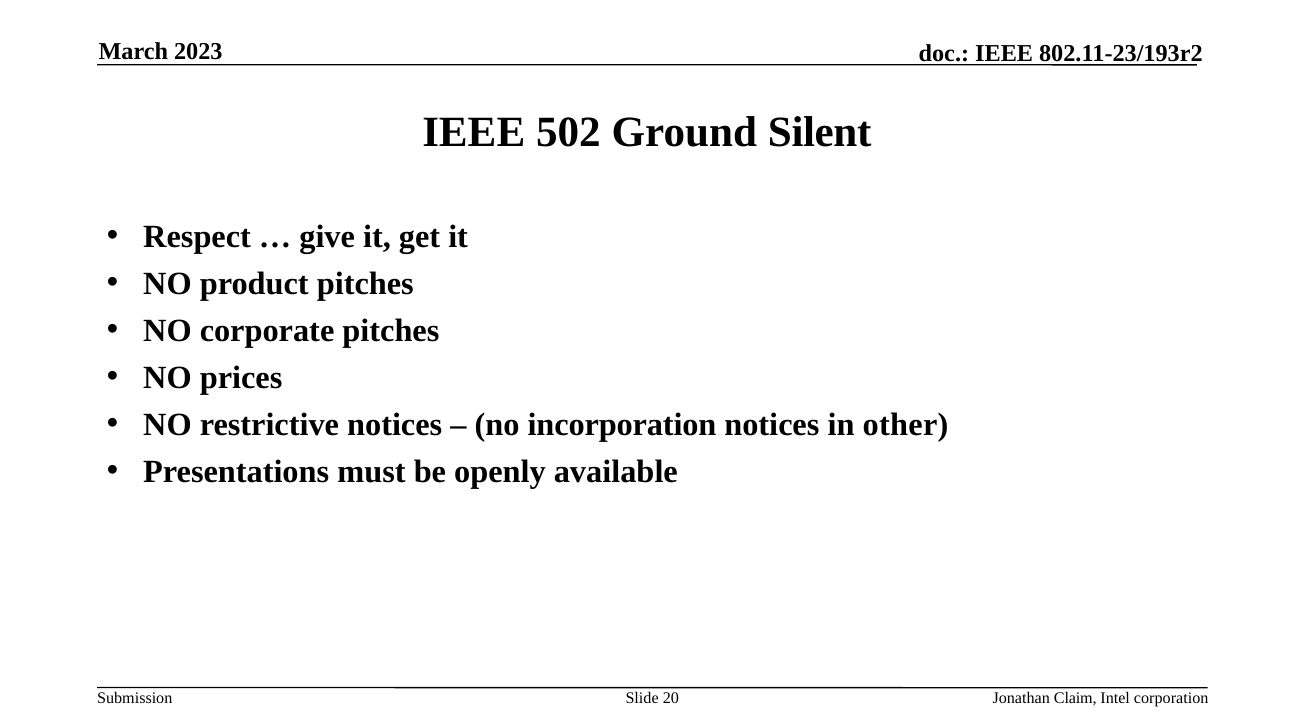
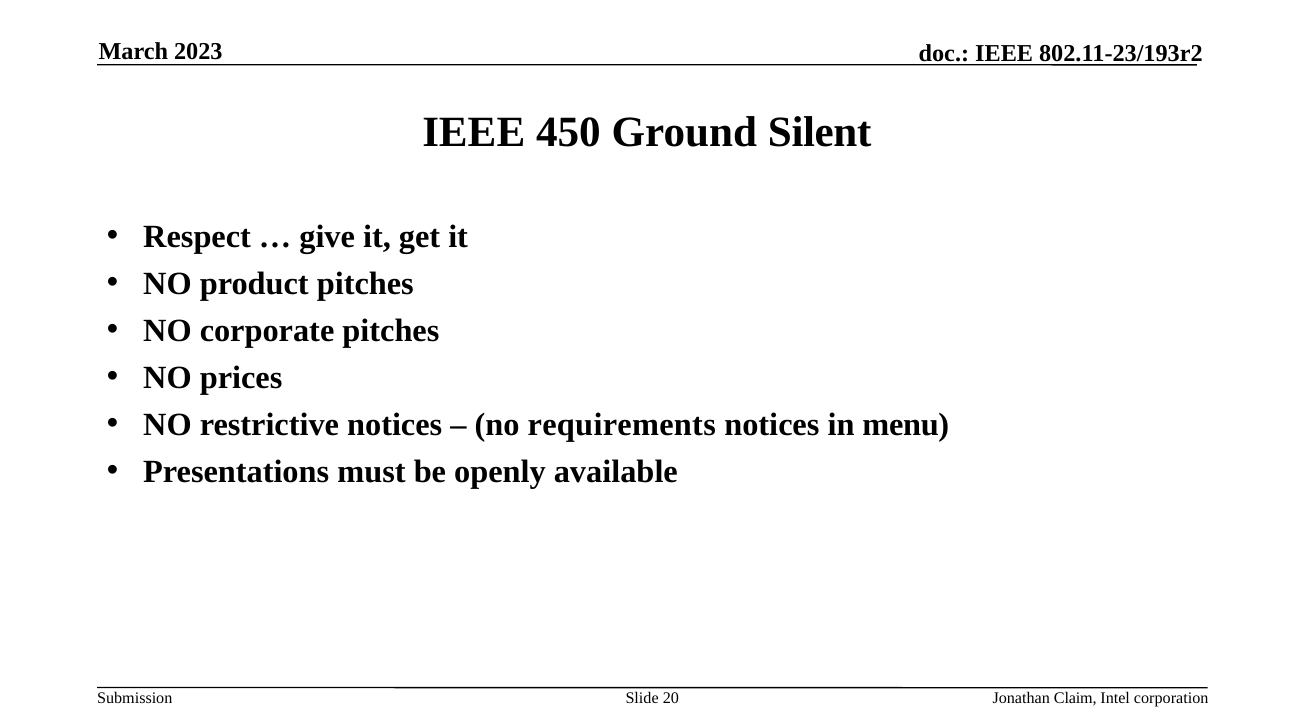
502: 502 -> 450 (568, 132)
incorporation: incorporation -> requirements (622, 425)
other: other -> menu (906, 425)
